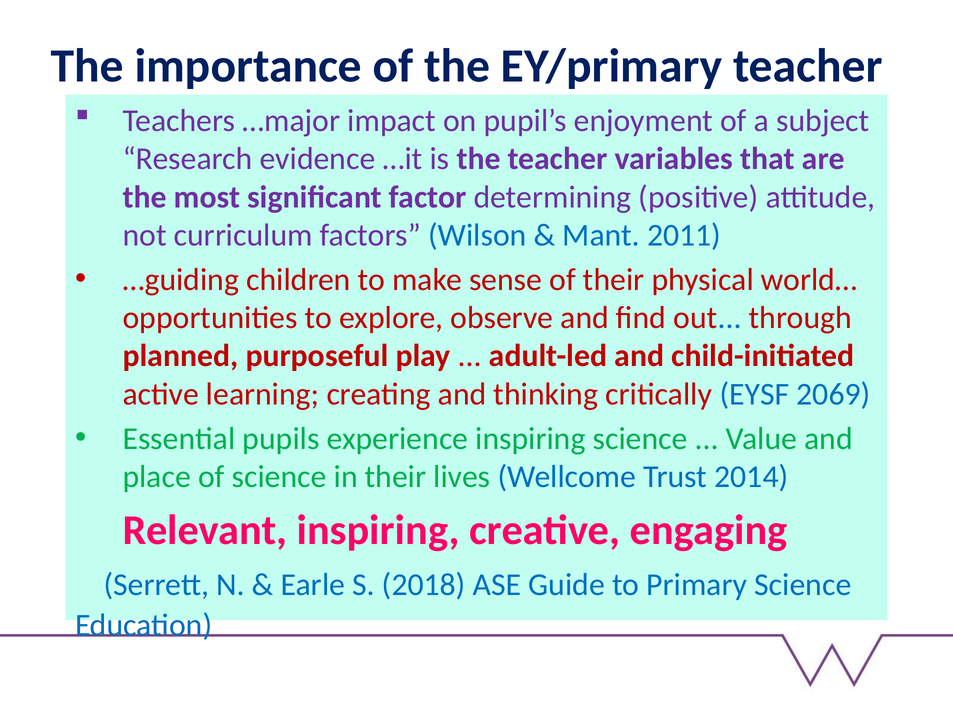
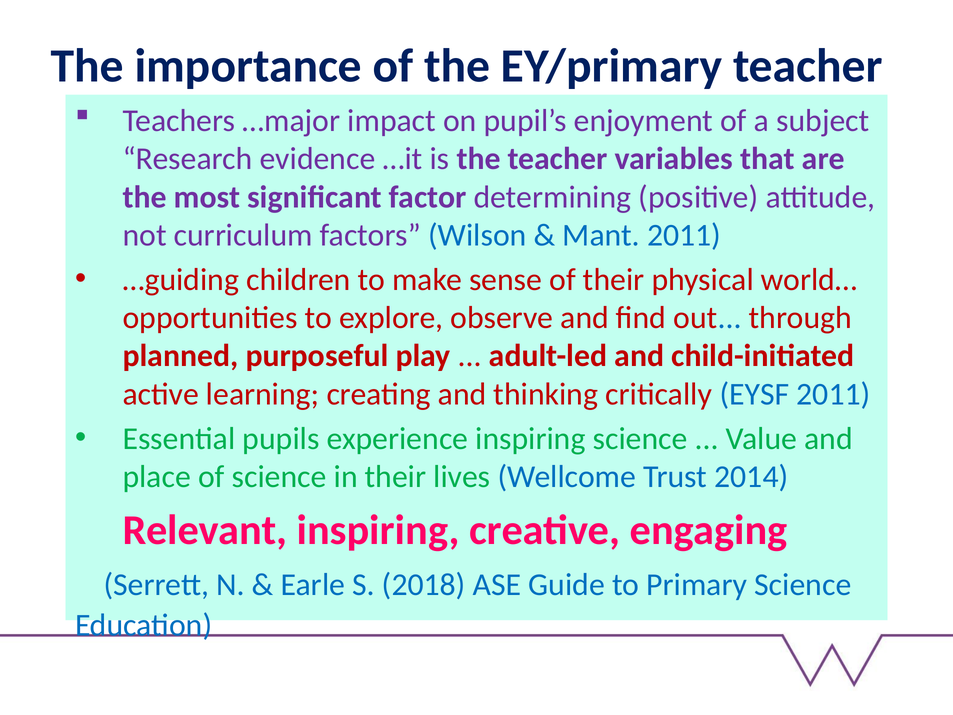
EYSF 2069: 2069 -> 2011 (833, 394)
